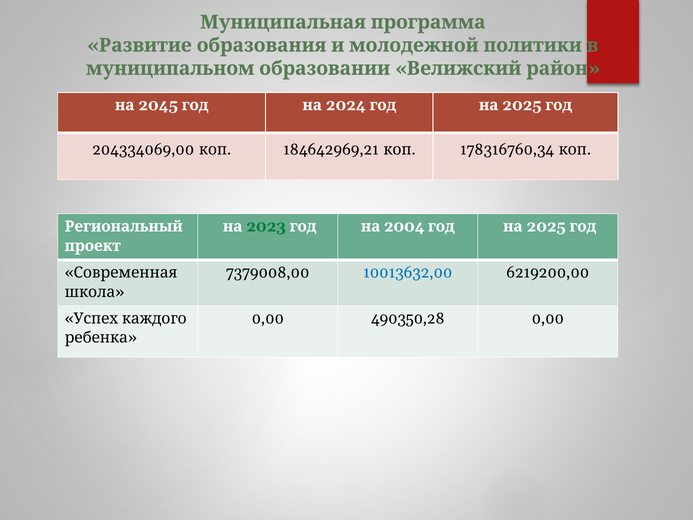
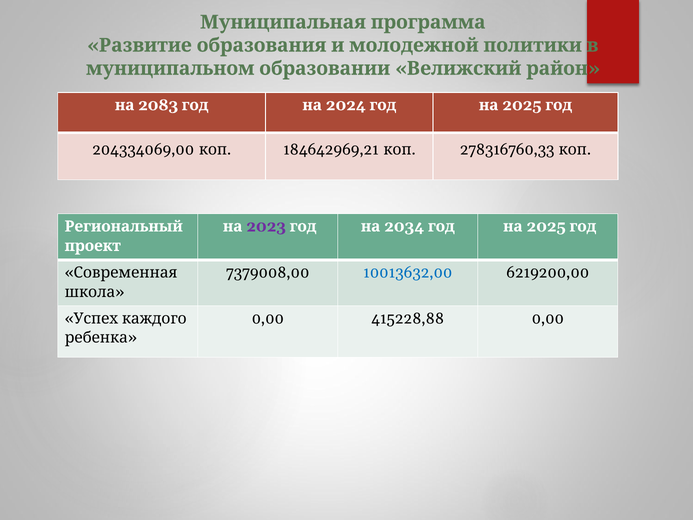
2045: 2045 -> 2083 (158, 105)
178316760,34: 178316760,34 -> 278316760,33 (507, 150)
2023 colour: green -> purple (266, 226)
2004: 2004 -> 2034 (404, 226)
490350,28: 490350,28 -> 415228,88 (408, 318)
